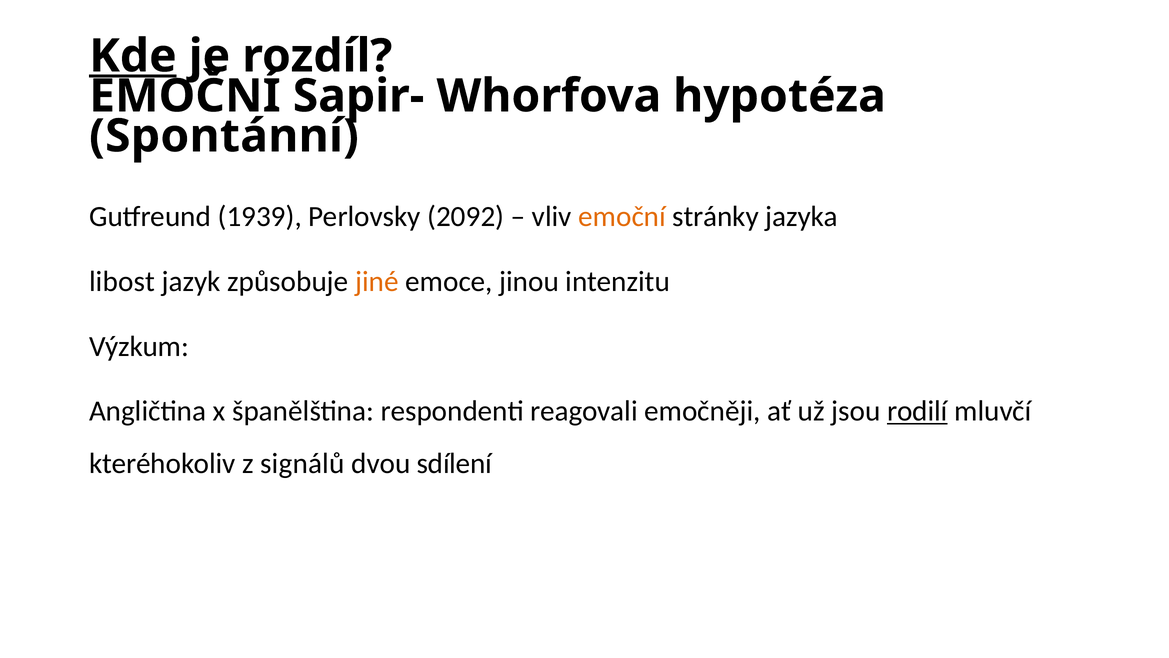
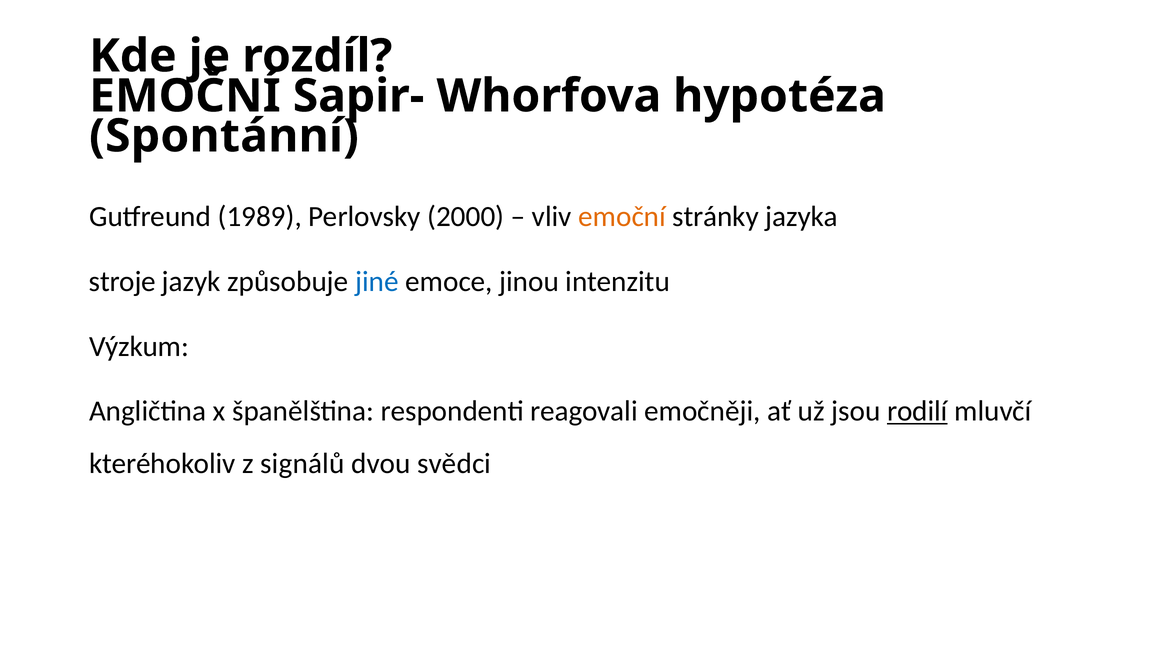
Kde underline: present -> none (133, 56)
1939: 1939 -> 1989 (260, 217)
2092: 2092 -> 2000 (466, 217)
libost: libost -> stroje (122, 281)
jiné colour: orange -> blue (377, 281)
sdílení: sdílení -> svědci (454, 464)
